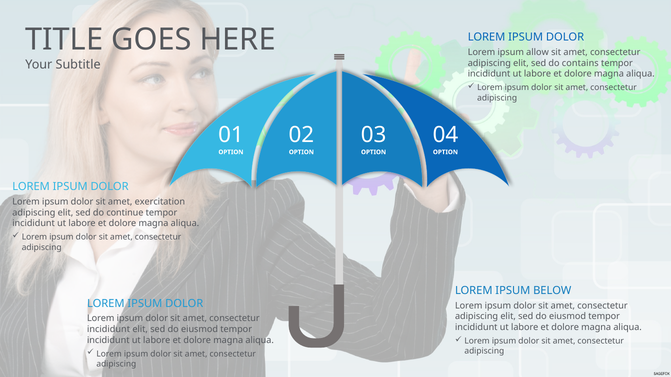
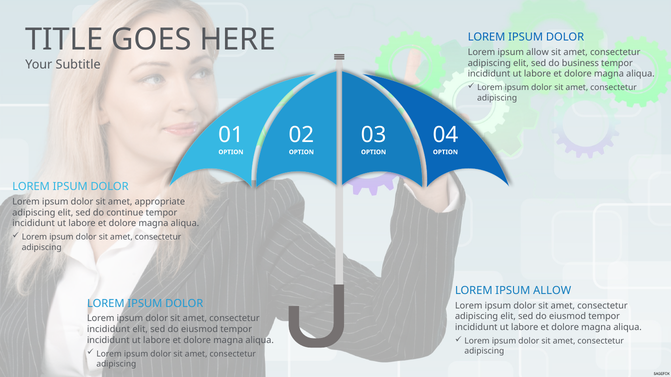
contains: contains -> business (580, 63)
exercitation: exercitation -> appropriate (160, 202)
BELOW: BELOW -> ALLOW (552, 291)
